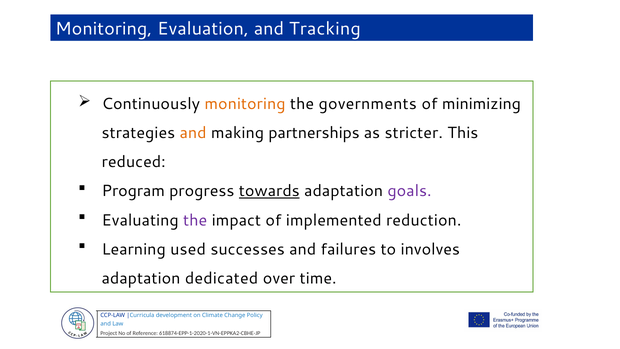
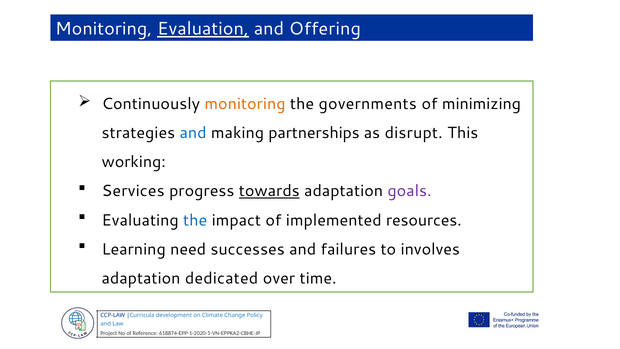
Evaluation underline: none -> present (203, 29)
Tracking: Tracking -> Offering (325, 29)
and colour: orange -> blue (193, 133)
stricter: stricter -> disrupt (414, 133)
reduced: reduced -> working (134, 162)
Program: Program -> Services (133, 191)
the colour: purple -> blue (195, 220)
reduction: reduction -> resources (424, 220)
used: used -> need (188, 249)
